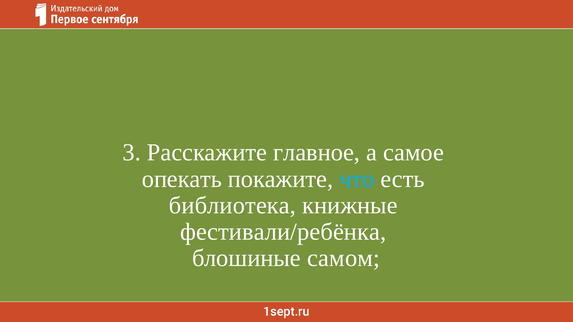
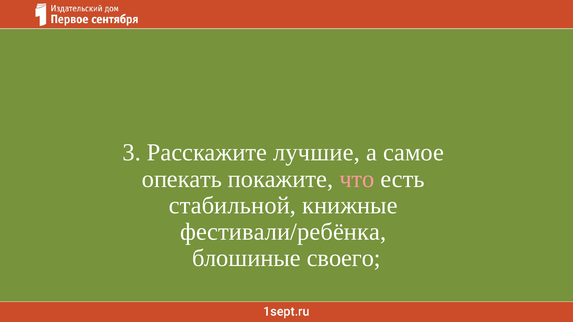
главное: главное -> лучшие (316, 153)
что colour: light blue -> pink (357, 179)
библиотека: библиотека -> стабильной (233, 206)
самом: самом -> своего (344, 258)
